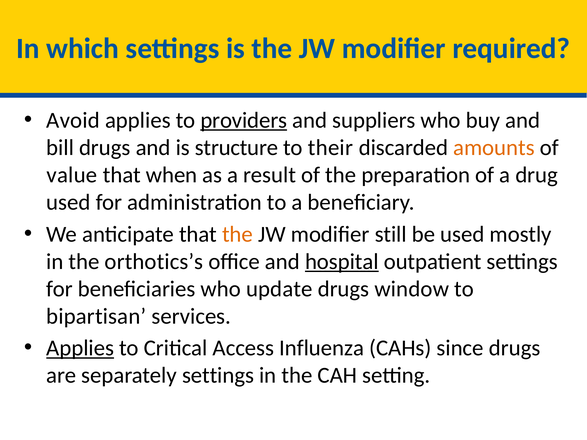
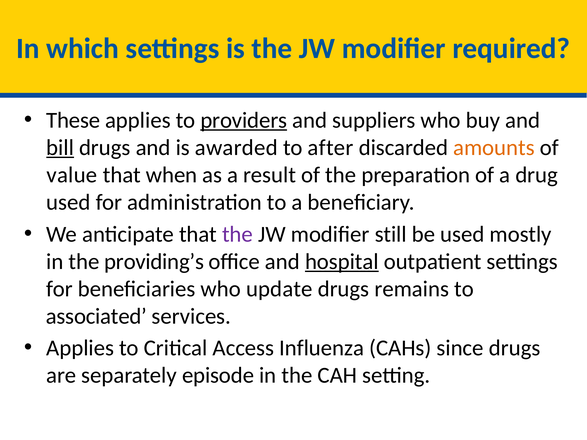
Avoid: Avoid -> These (73, 120)
bill underline: none -> present (60, 148)
structure: structure -> awarded (236, 148)
their: their -> after (331, 148)
the colour: orange -> purple (238, 234)
orthotics’s: orthotics’s -> providing’s (154, 262)
window: window -> remains (412, 289)
bipartisan: bipartisan -> associated (96, 316)
Applies underline: present -> none (80, 348)
separately settings: settings -> episode (218, 376)
